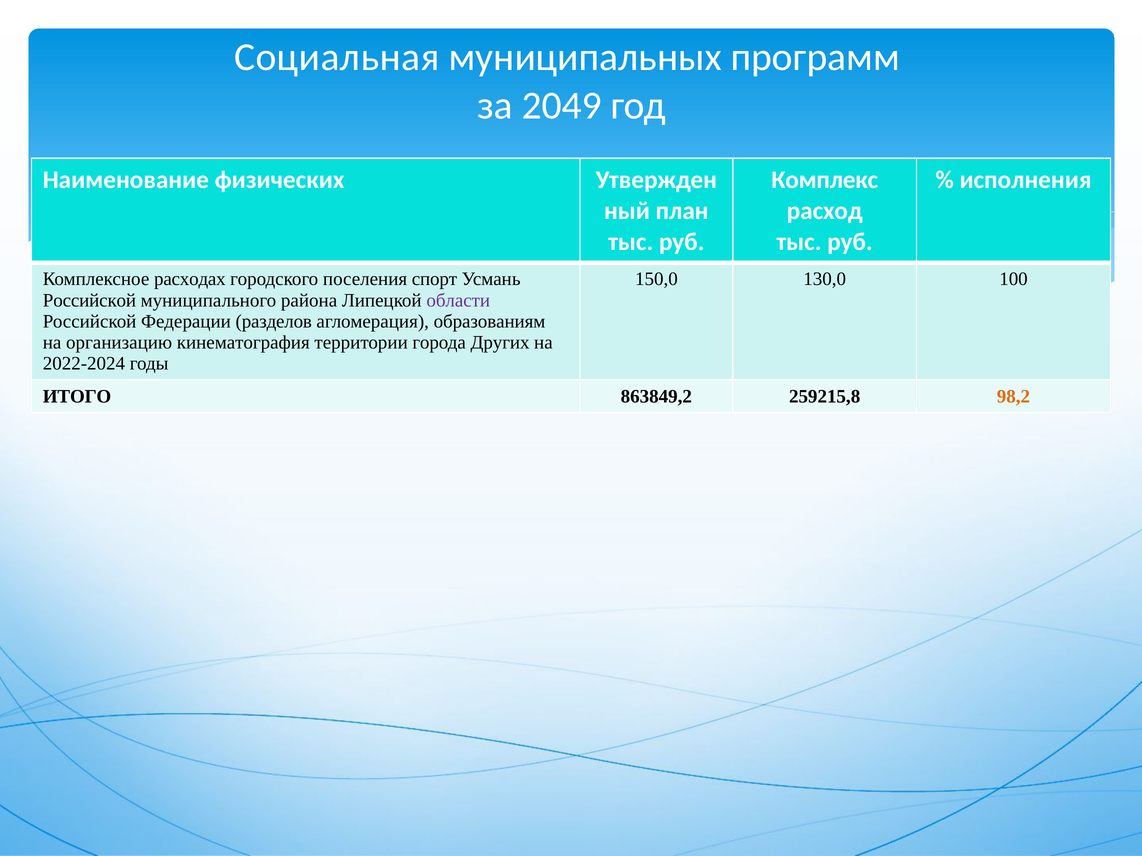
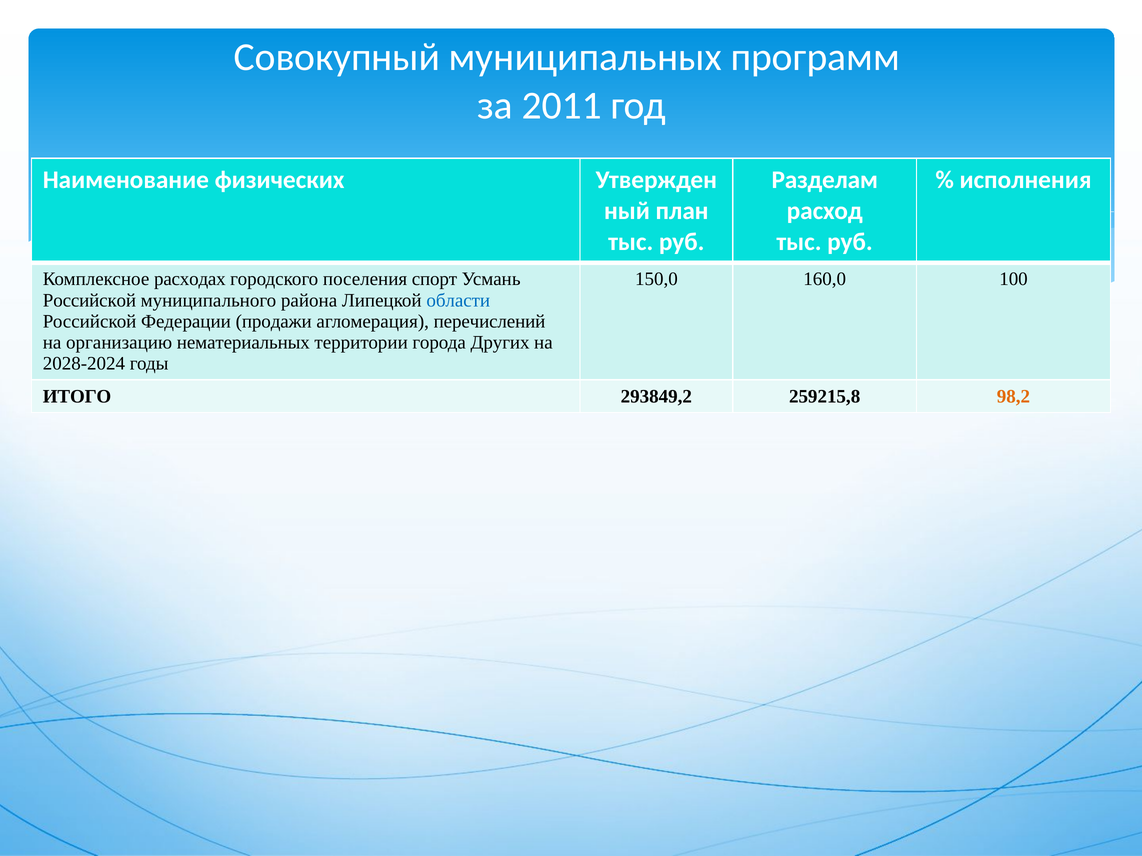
Социальная: Социальная -> Совокупный (337, 57)
2049: 2049 -> 2011 (562, 106)
Комплекс: Комплекс -> Разделам (825, 180)
130,0: 130,0 -> 160,0 (825, 279)
области colour: purple -> blue (458, 300)
разделов: разделов -> продажи (274, 322)
образованиям: образованиям -> перечислений (490, 322)
кинематография: кинематография -> нематериальных (243, 343)
2022-2024: 2022-2024 -> 2028-2024 (84, 364)
863849,2: 863849,2 -> 293849,2 (656, 396)
